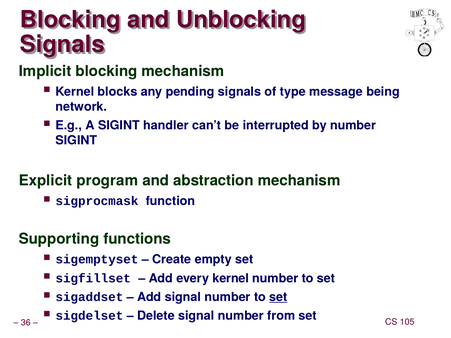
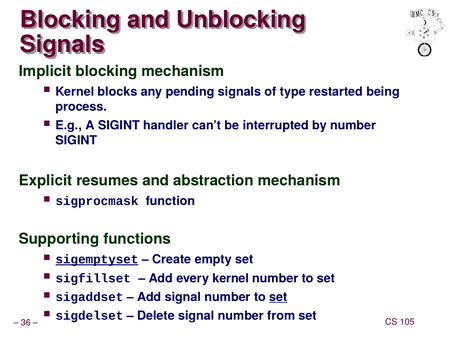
message: message -> restarted (336, 92)
network: network -> process (81, 107)
program: program -> resumes (107, 181)
sigemptyset underline: none -> present (97, 260)
